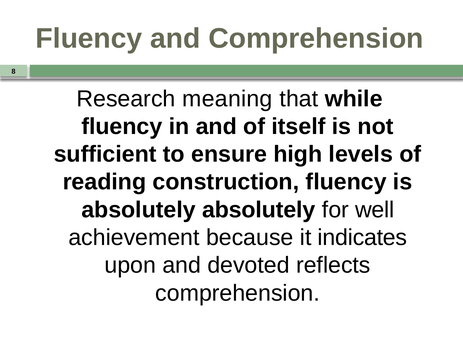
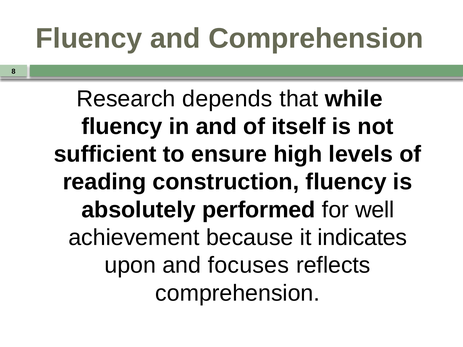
meaning: meaning -> depends (227, 99)
absolutely absolutely: absolutely -> performed (259, 210)
devoted: devoted -> focuses (248, 265)
